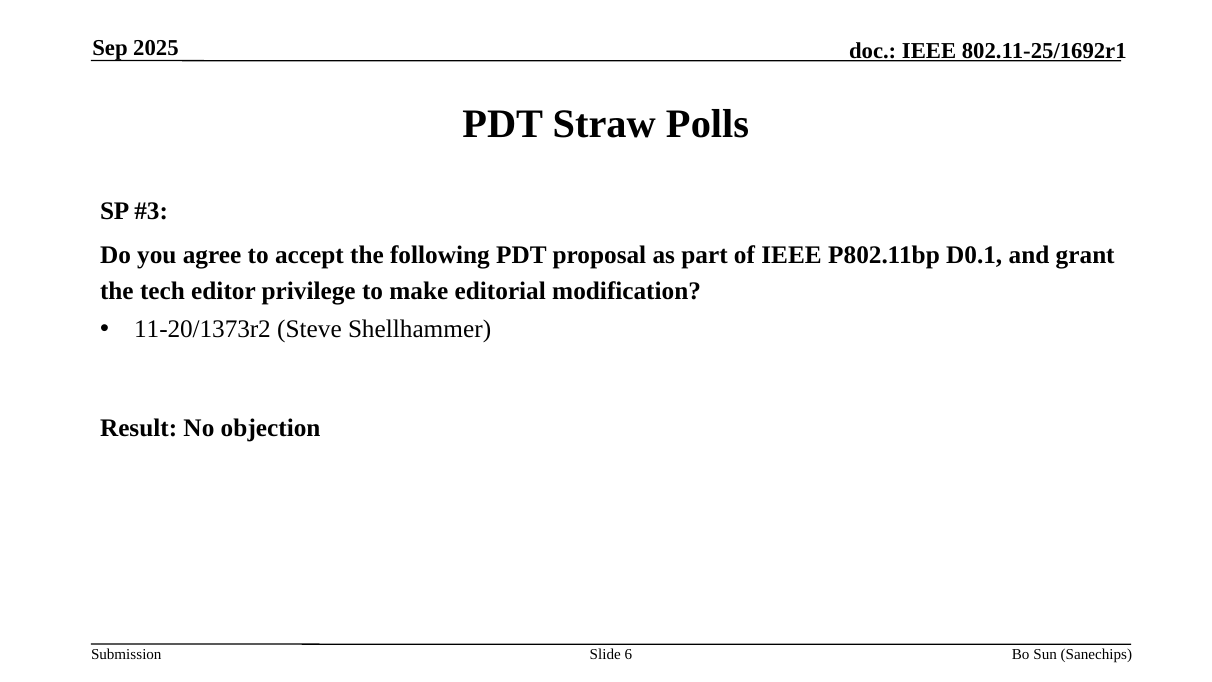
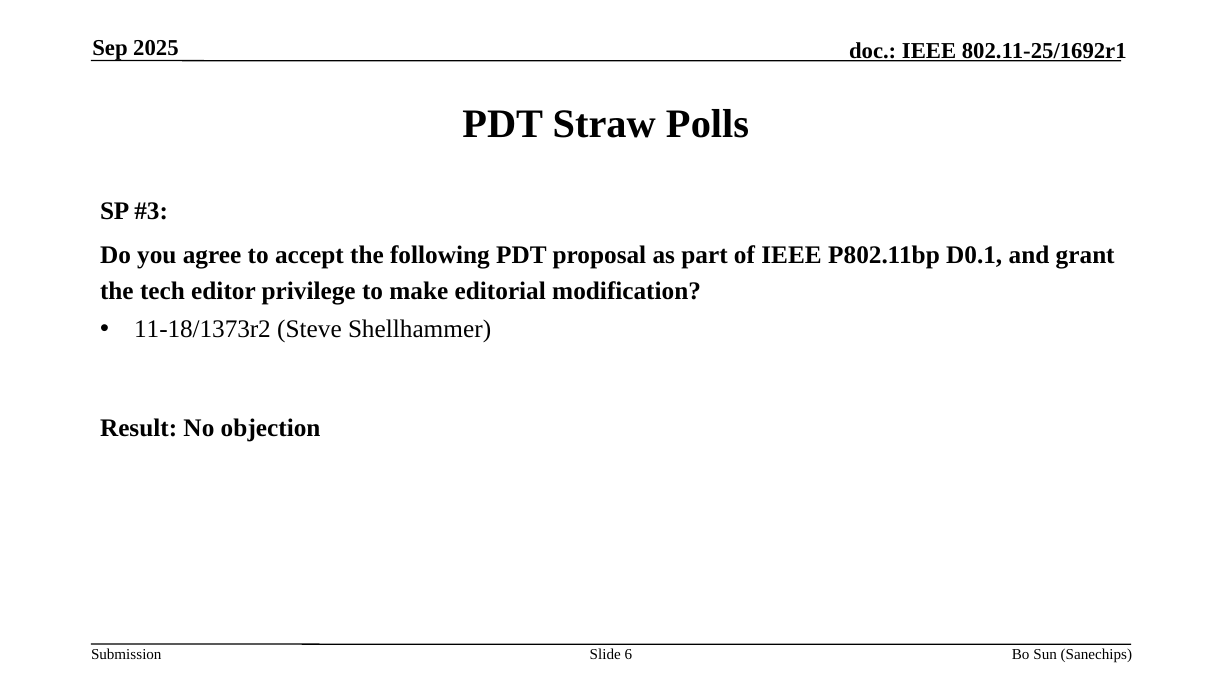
11-20/1373r2: 11-20/1373r2 -> 11-18/1373r2 (203, 329)
